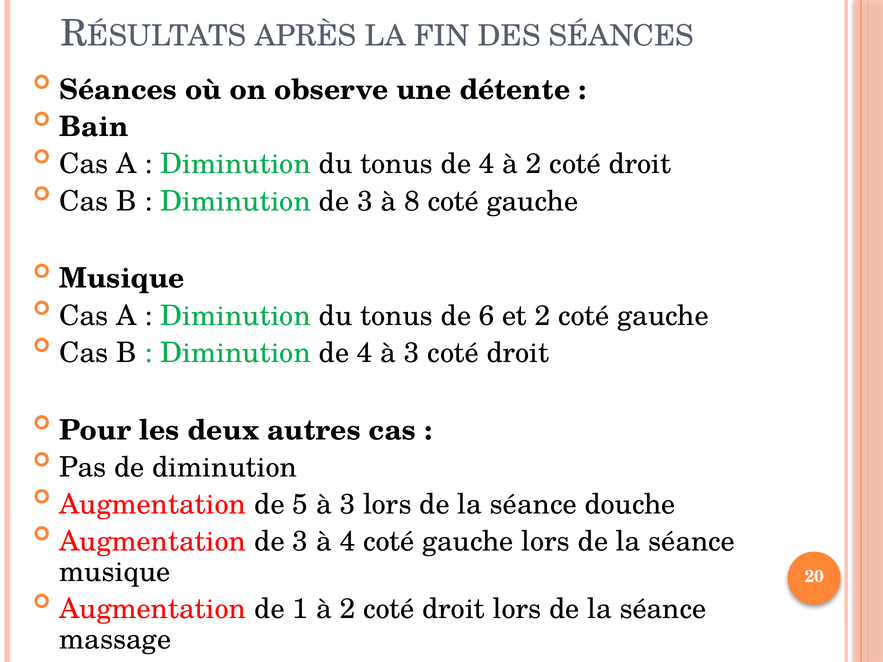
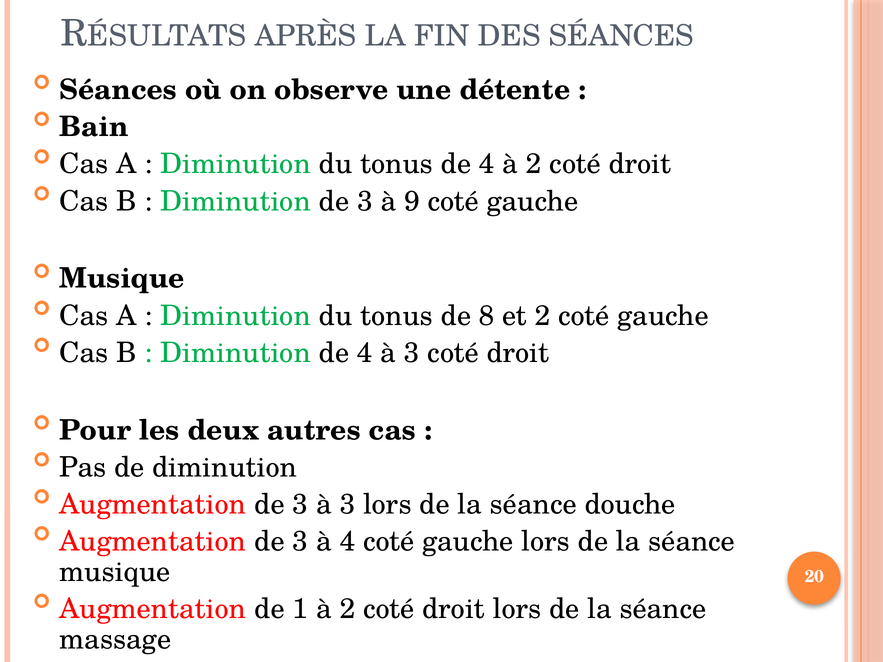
8: 8 -> 9 (412, 201)
6: 6 -> 8 (487, 316)
5: 5 -> 3 (300, 505)
